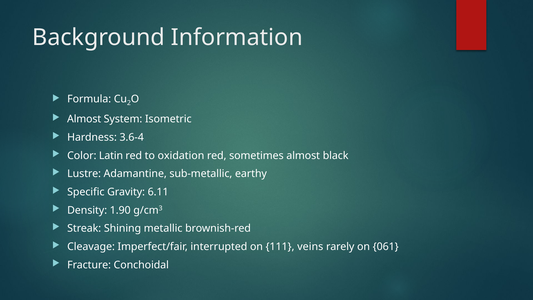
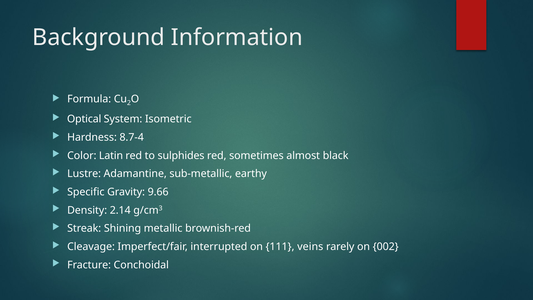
Almost: Almost -> Optical (84, 119)
3.6-4: 3.6-4 -> 8.7-4 (132, 137)
oxidation: oxidation -> sulphides (181, 156)
6.11: 6.11 -> 9.66 (158, 192)
1.90: 1.90 -> 2.14 (120, 210)
061: 061 -> 002 (386, 247)
